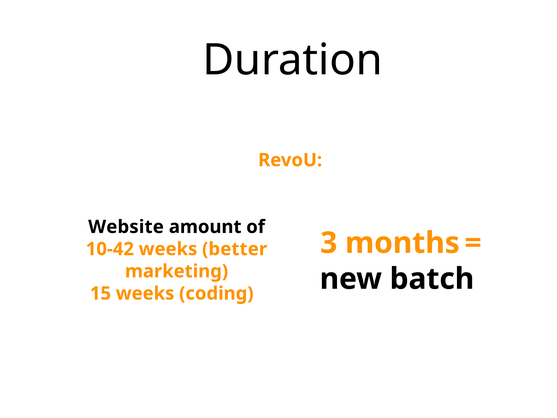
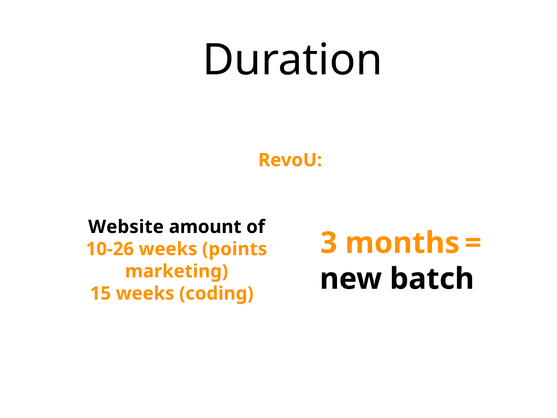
10-42: 10-42 -> 10-26 (110, 249)
better: better -> points (235, 249)
